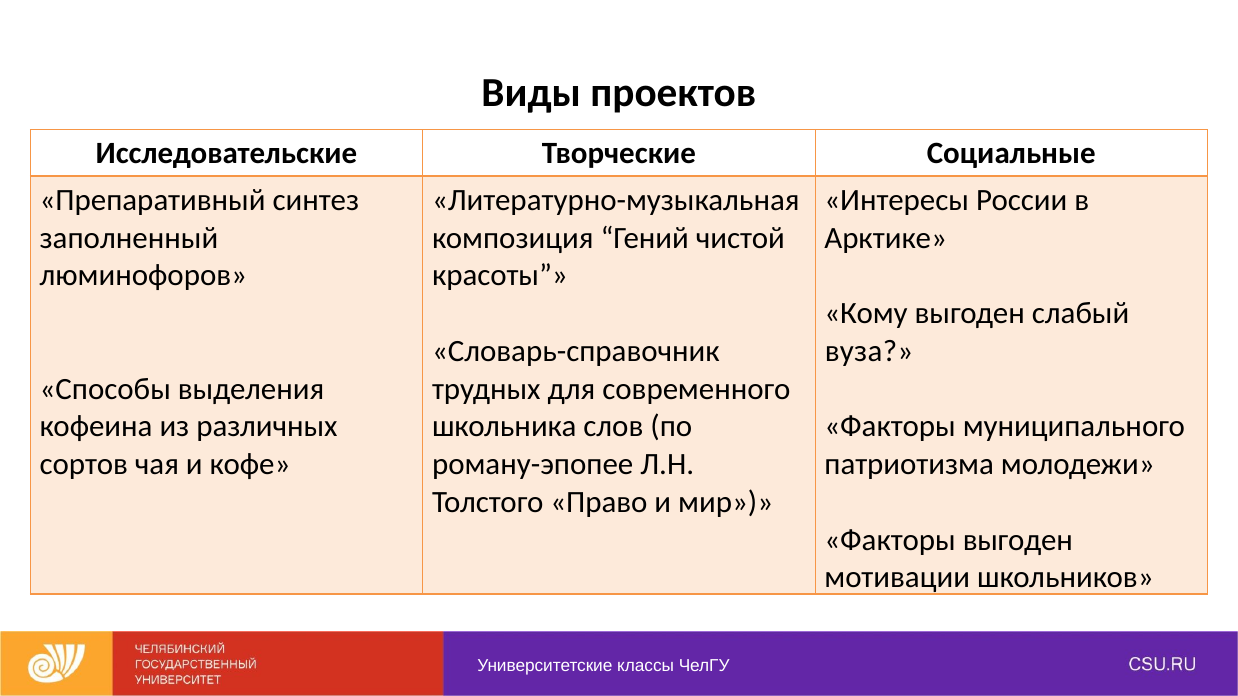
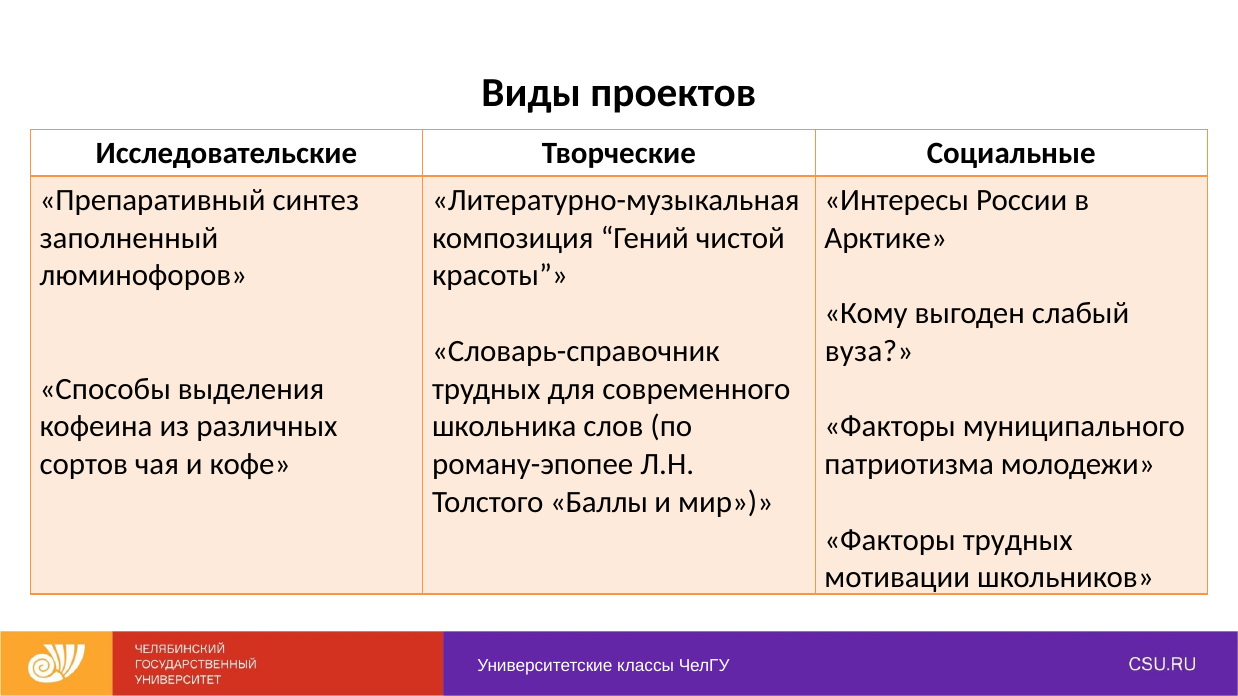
Право: Право -> Баллы (599, 502)
Факторы выгоден: выгоден -> трудных (1018, 540)
